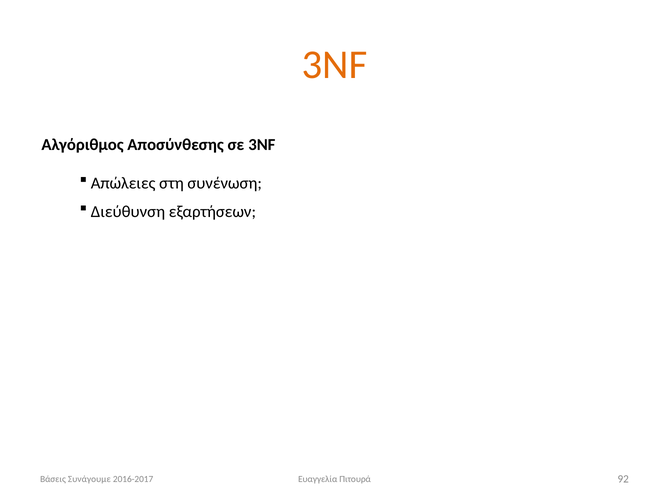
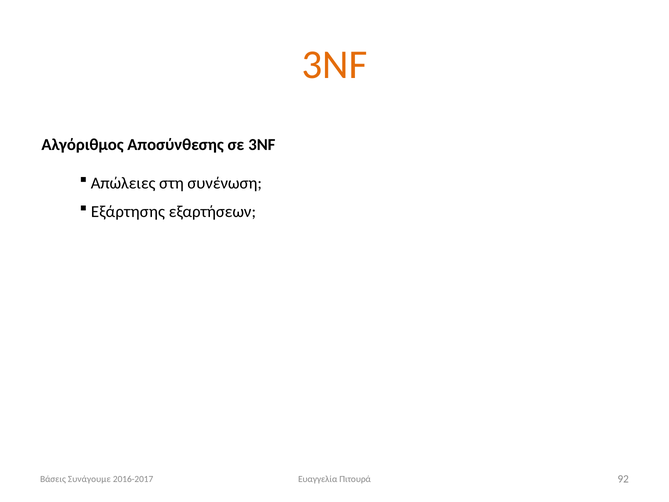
Διεύθυνση: Διεύθυνση -> Εξάρτησης (128, 212)
